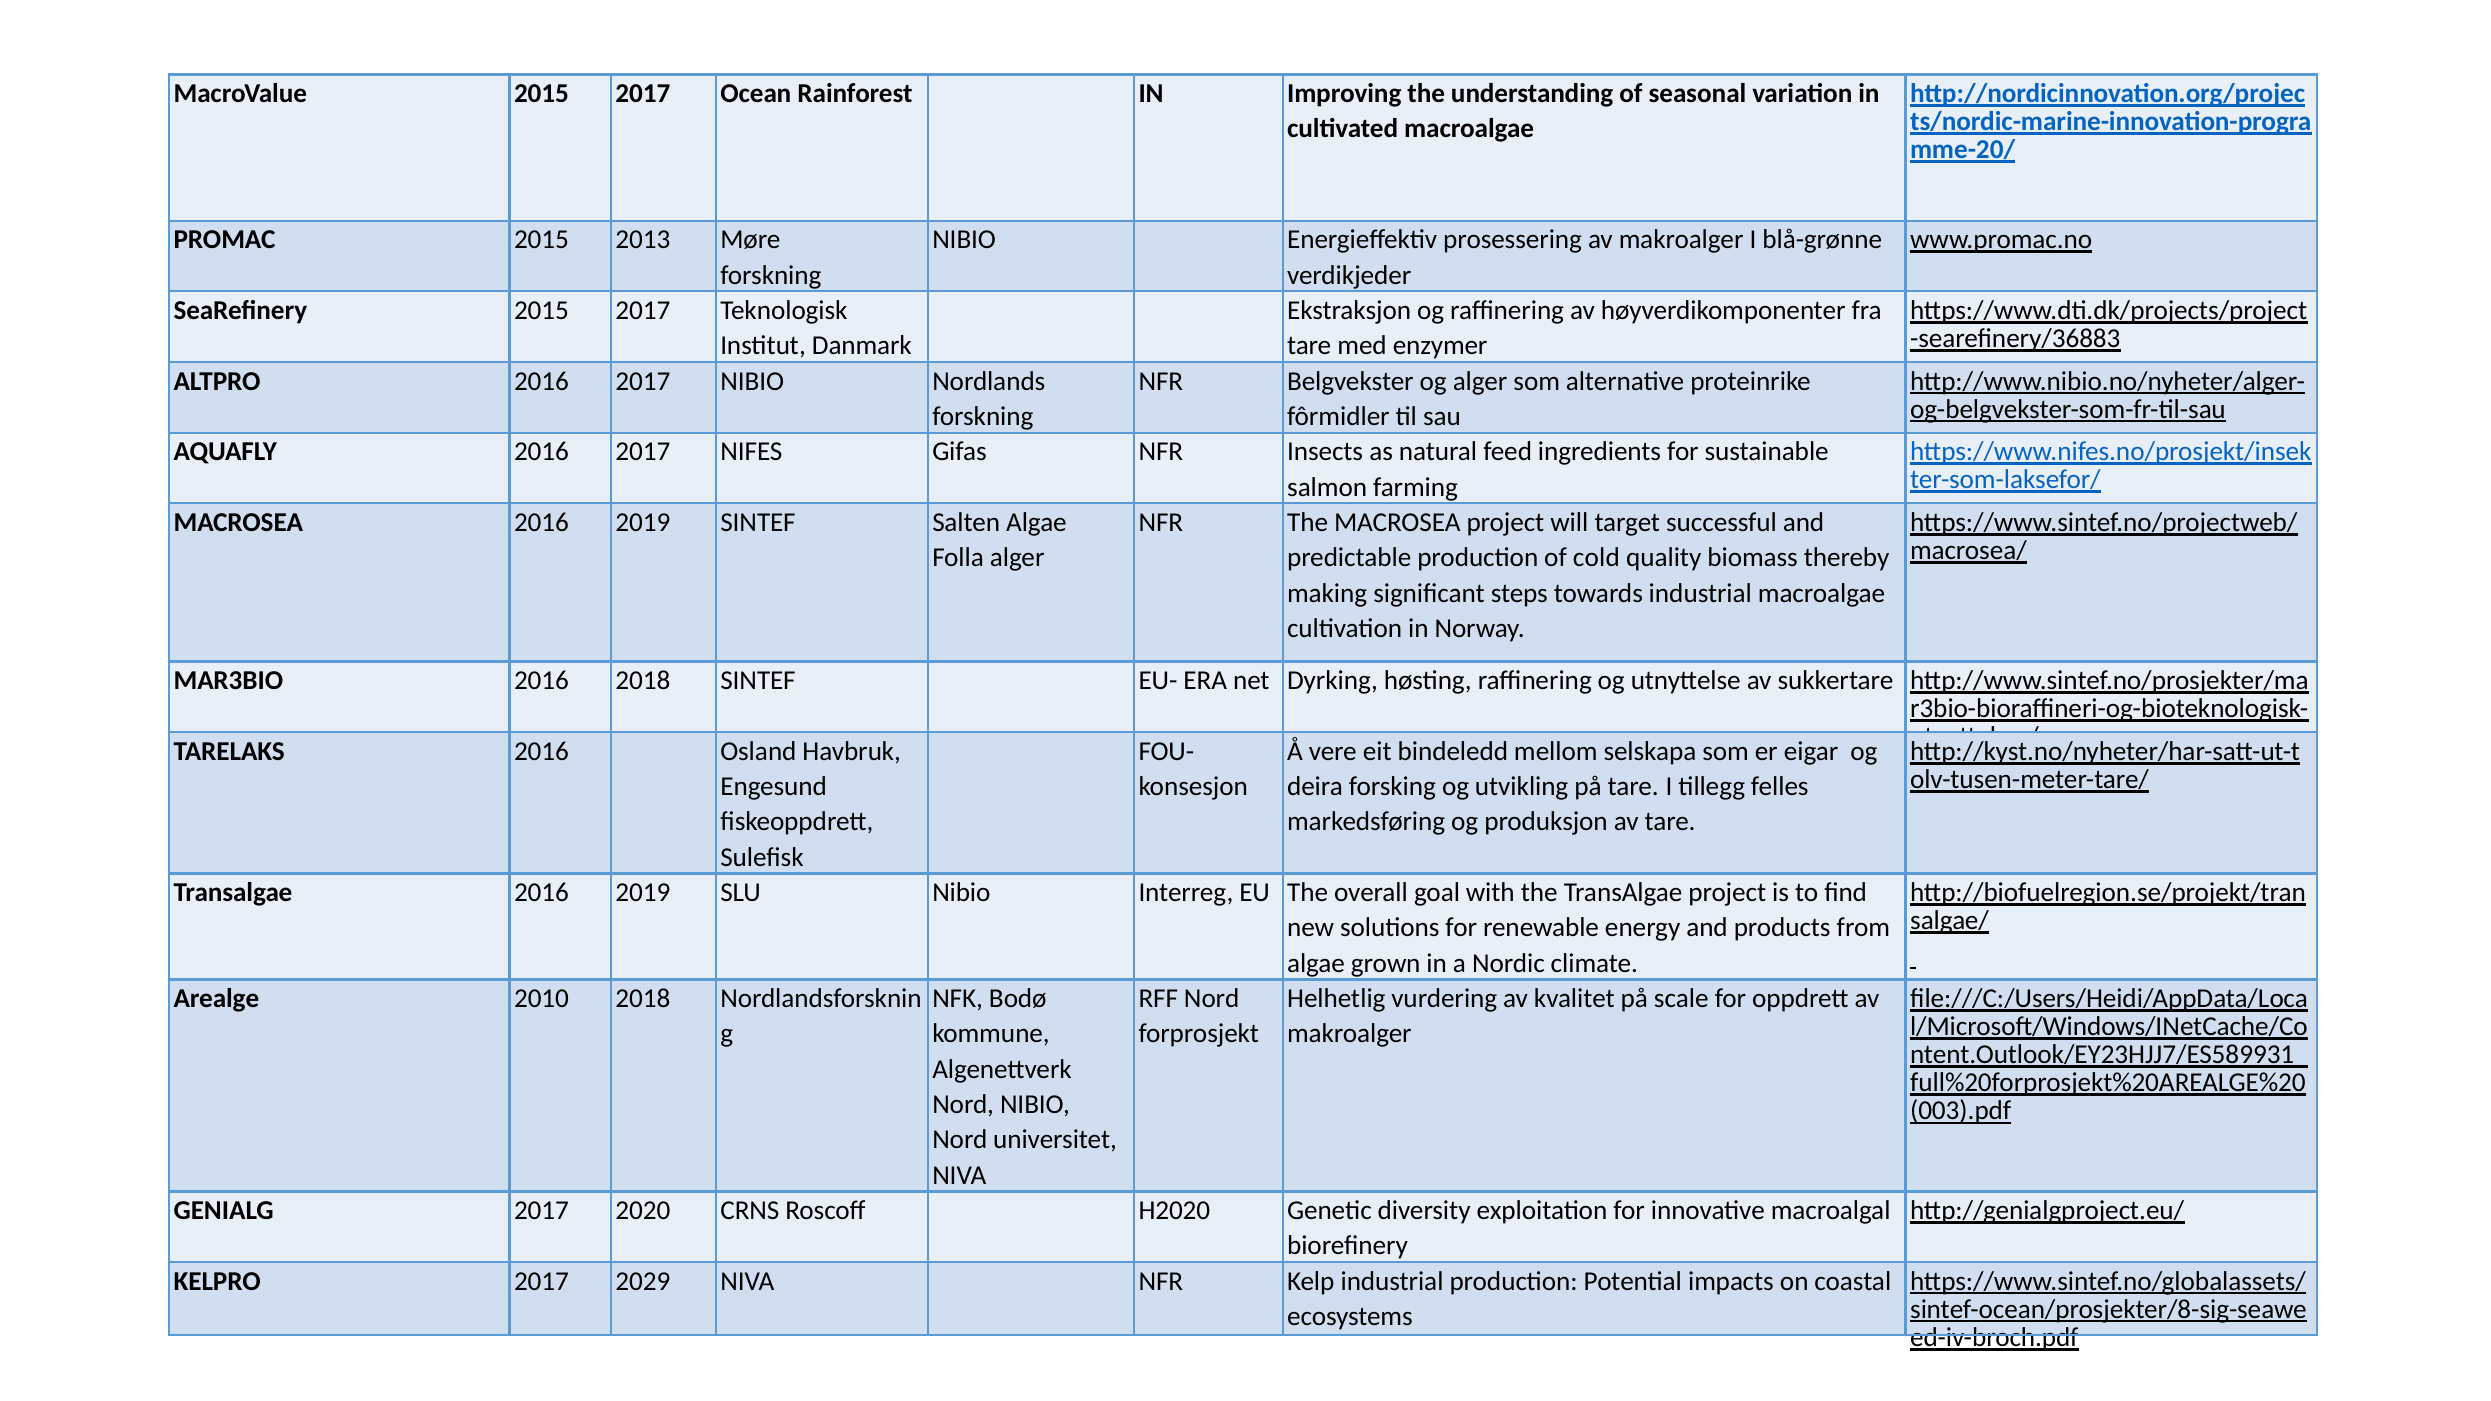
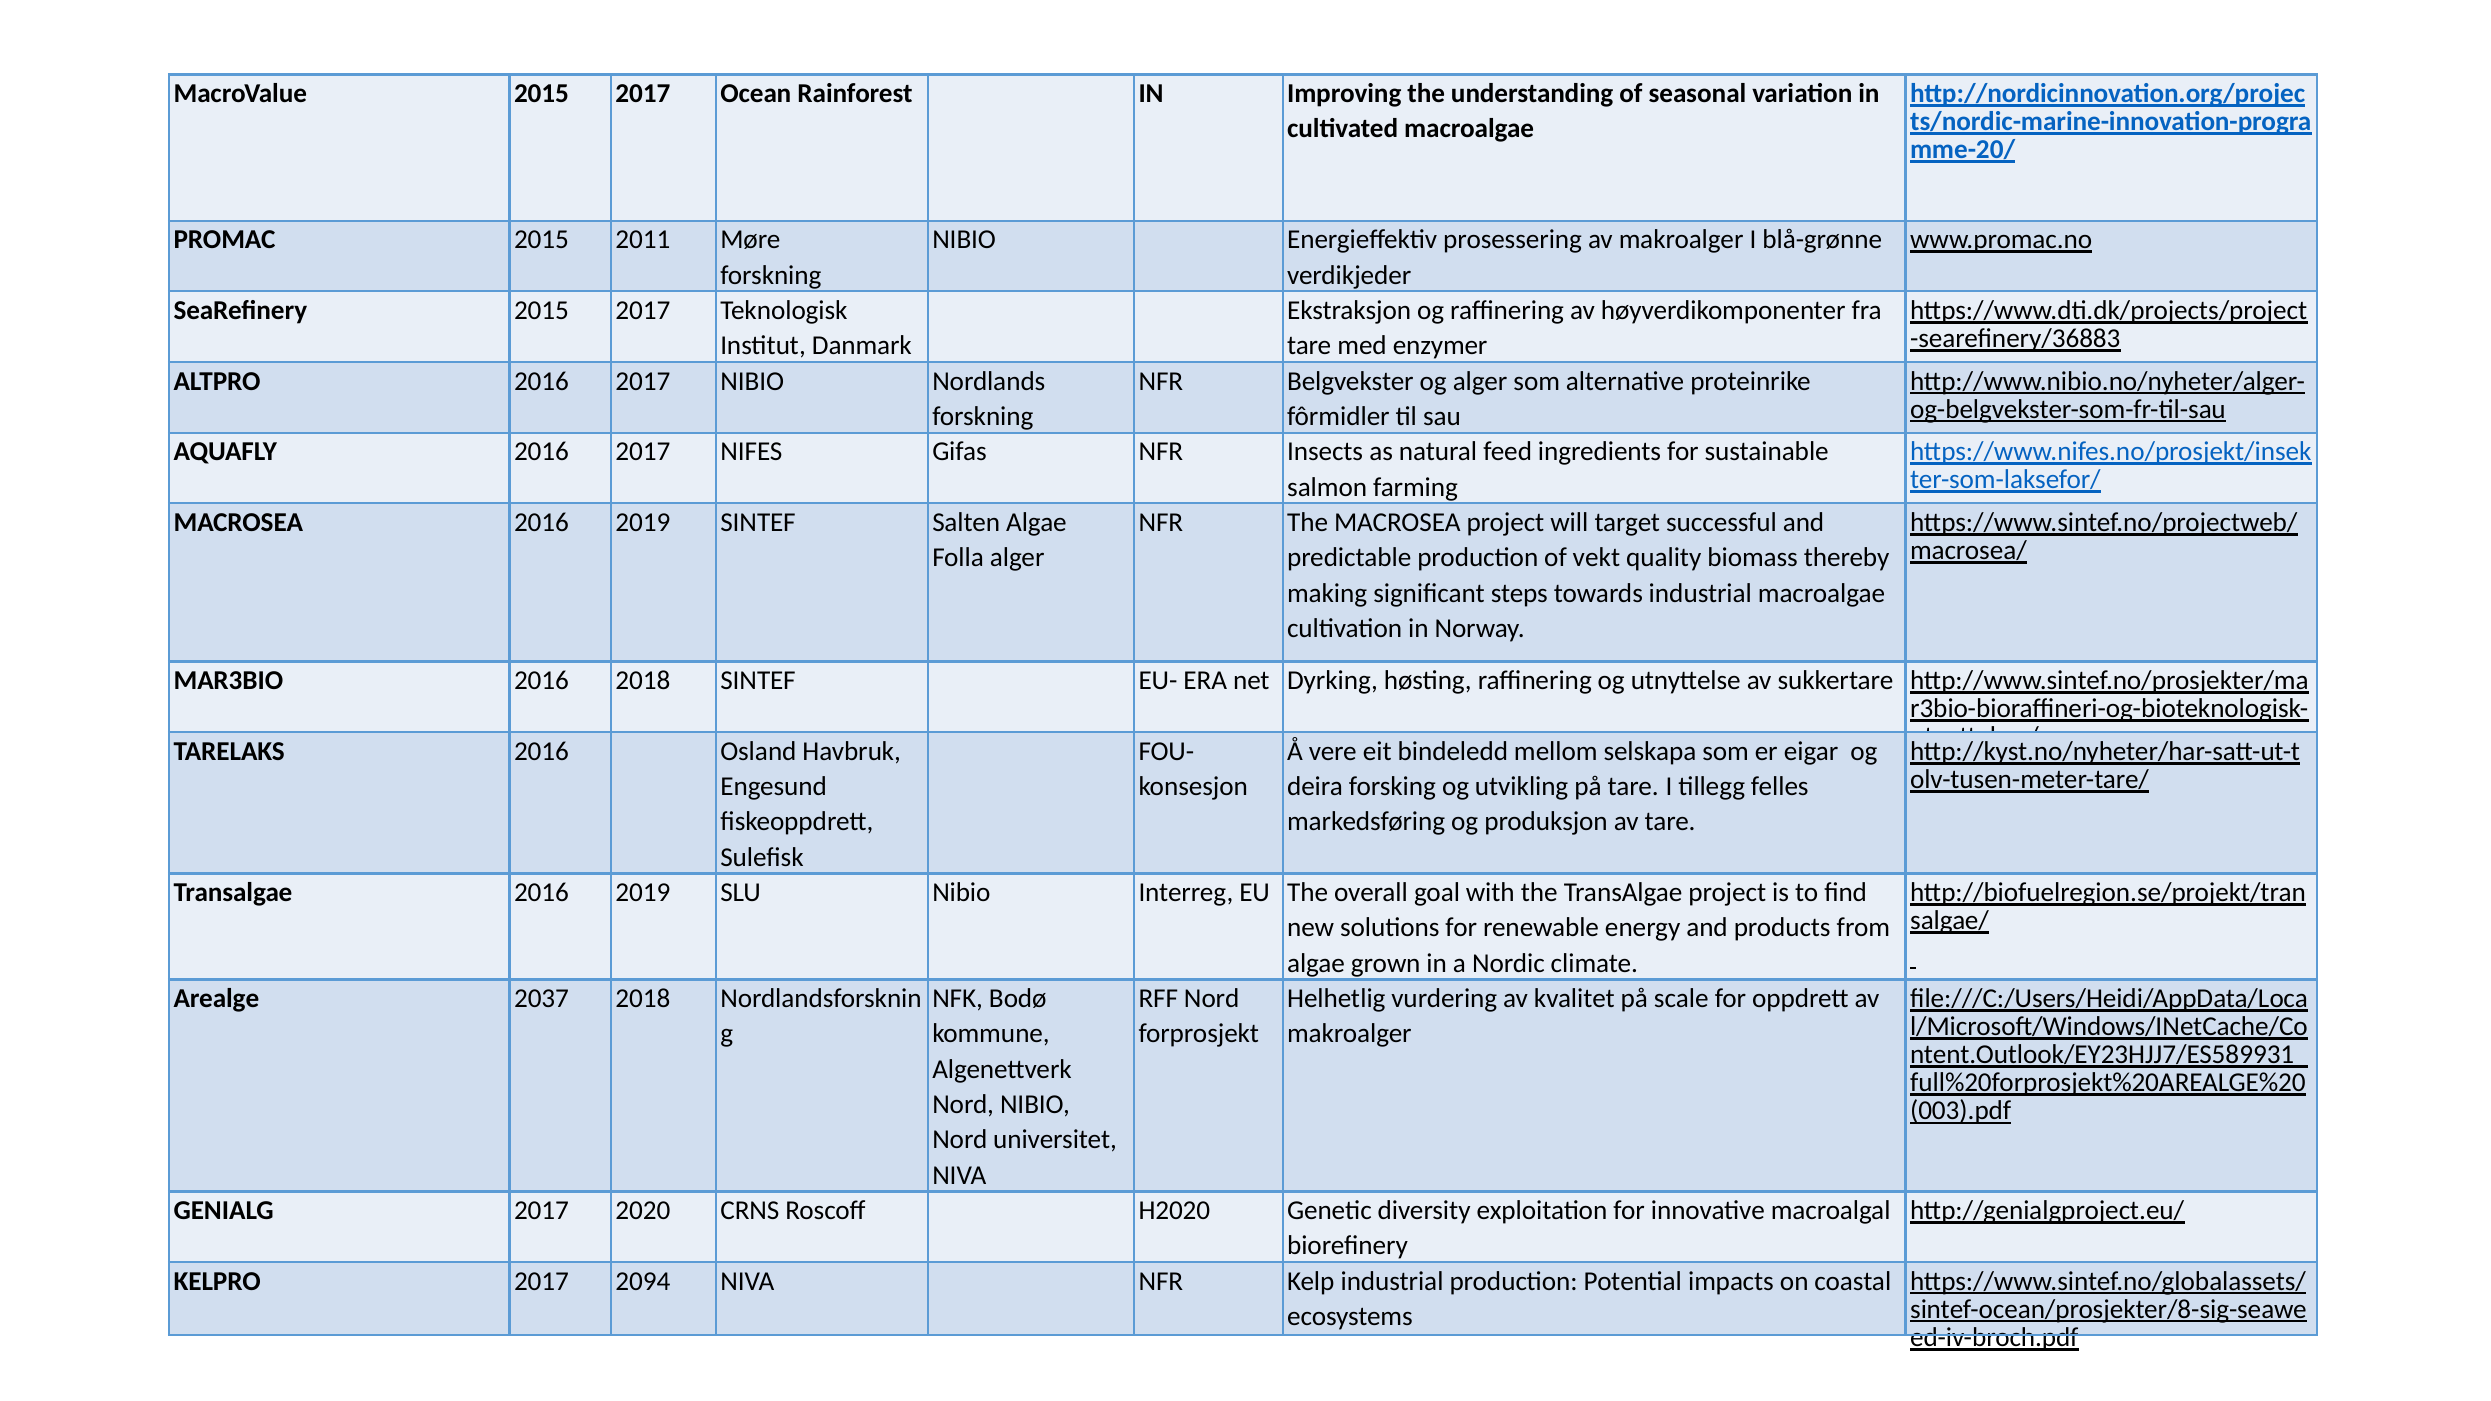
2013: 2013 -> 2011 (643, 240)
cold: cold -> vekt (1596, 558)
2010: 2010 -> 2037 (542, 999)
2029: 2029 -> 2094 (643, 1281)
